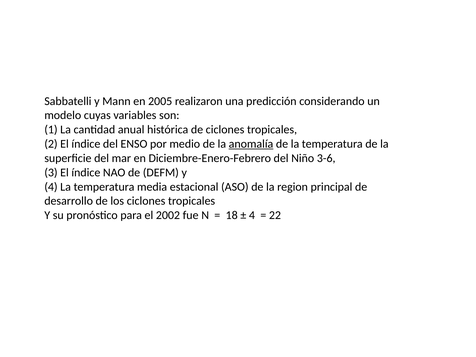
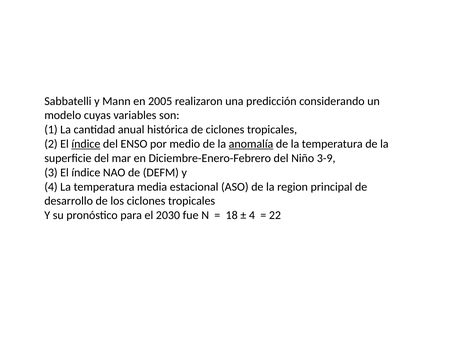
índice underline: none -> present (86, 144)
3-6: 3-6 -> 3-9 (326, 158)
2002: 2002 -> 2030 (168, 215)
